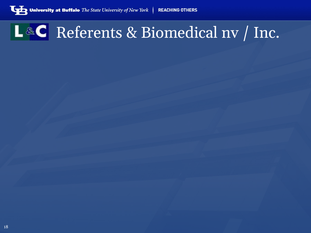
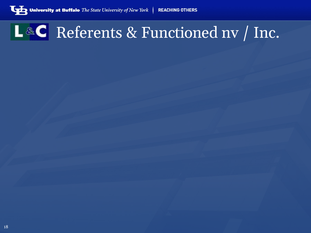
Biomedical: Biomedical -> Functioned (180, 33)
